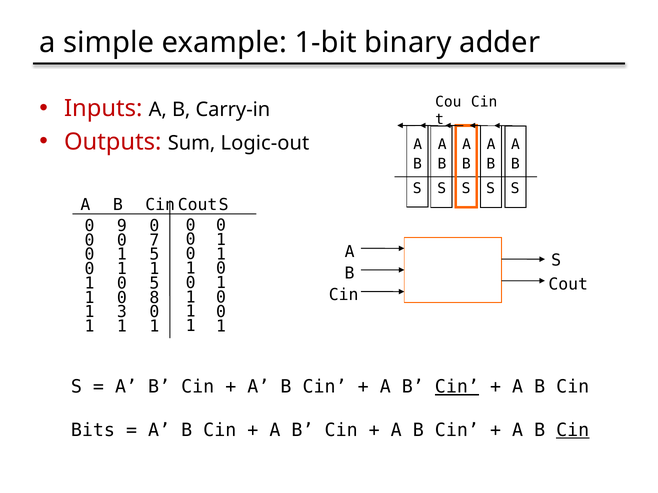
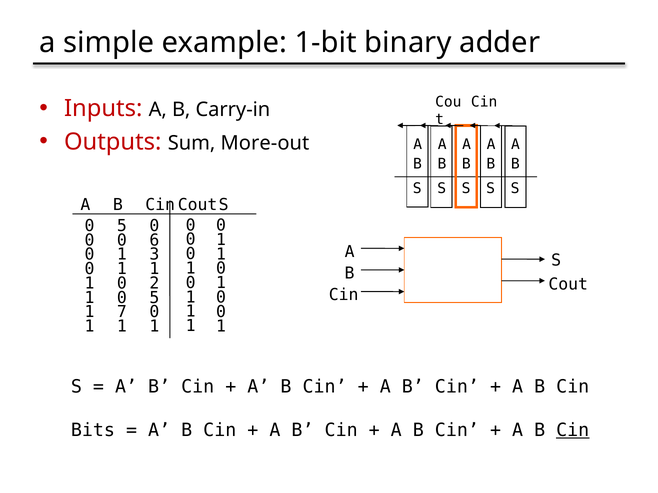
Logic-out: Logic-out -> More-out (265, 143)
9: 9 -> 5 (122, 226)
7: 7 -> 6 (154, 240)
1 5: 5 -> 3 (154, 255)
0 5: 5 -> 2 (154, 284)
1 0 8: 8 -> 5 (154, 298)
3: 3 -> 7 (122, 312)
Cin underline: present -> none (457, 387)
